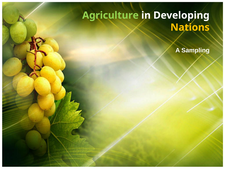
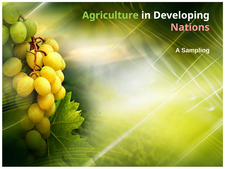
Nations colour: yellow -> pink (190, 27)
